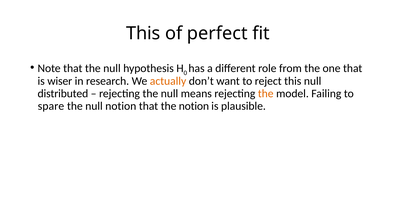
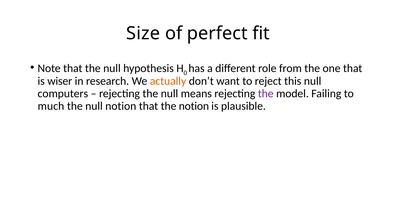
This: This -> Size (143, 33)
distributed: distributed -> computers (63, 94)
the colour: orange -> purple (266, 94)
spare: spare -> much (51, 106)
